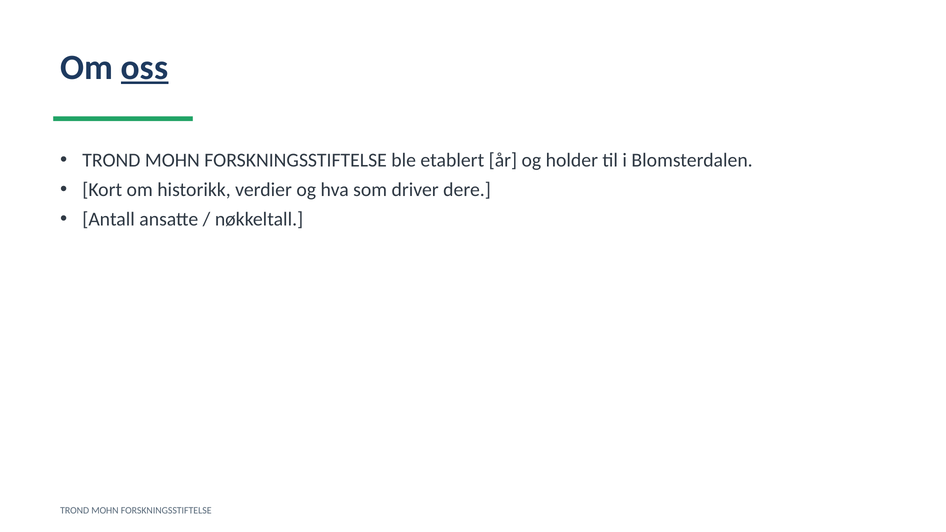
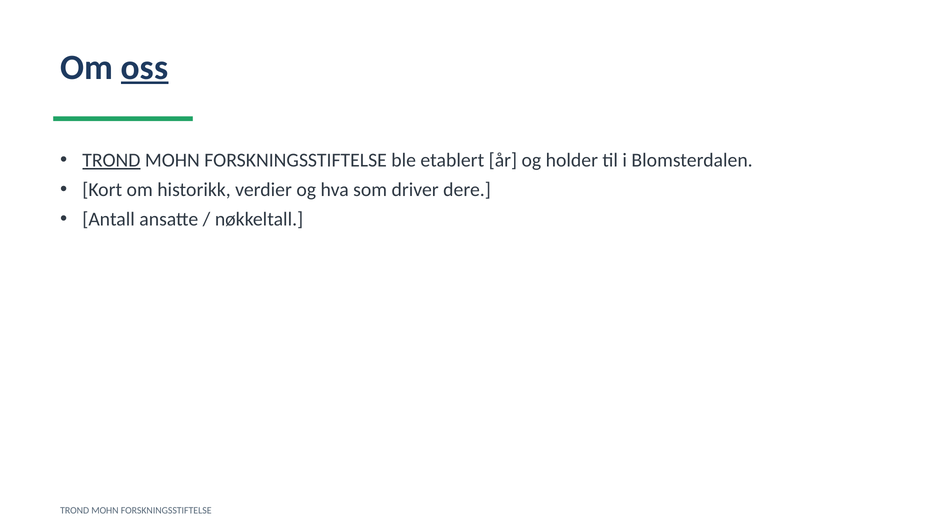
TROND underline: none -> present (111, 160)
